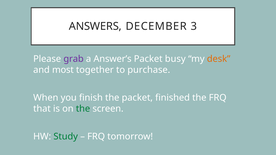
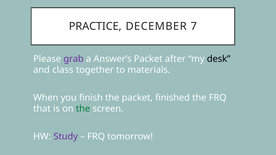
ANSWERS: ANSWERS -> PRACTICE (95, 26)
3: 3 -> 7 (194, 26)
busy: busy -> after (175, 59)
desk colour: orange -> black (219, 59)
most: most -> class (63, 70)
purchase: purchase -> materials (149, 70)
Study colour: green -> purple (66, 137)
